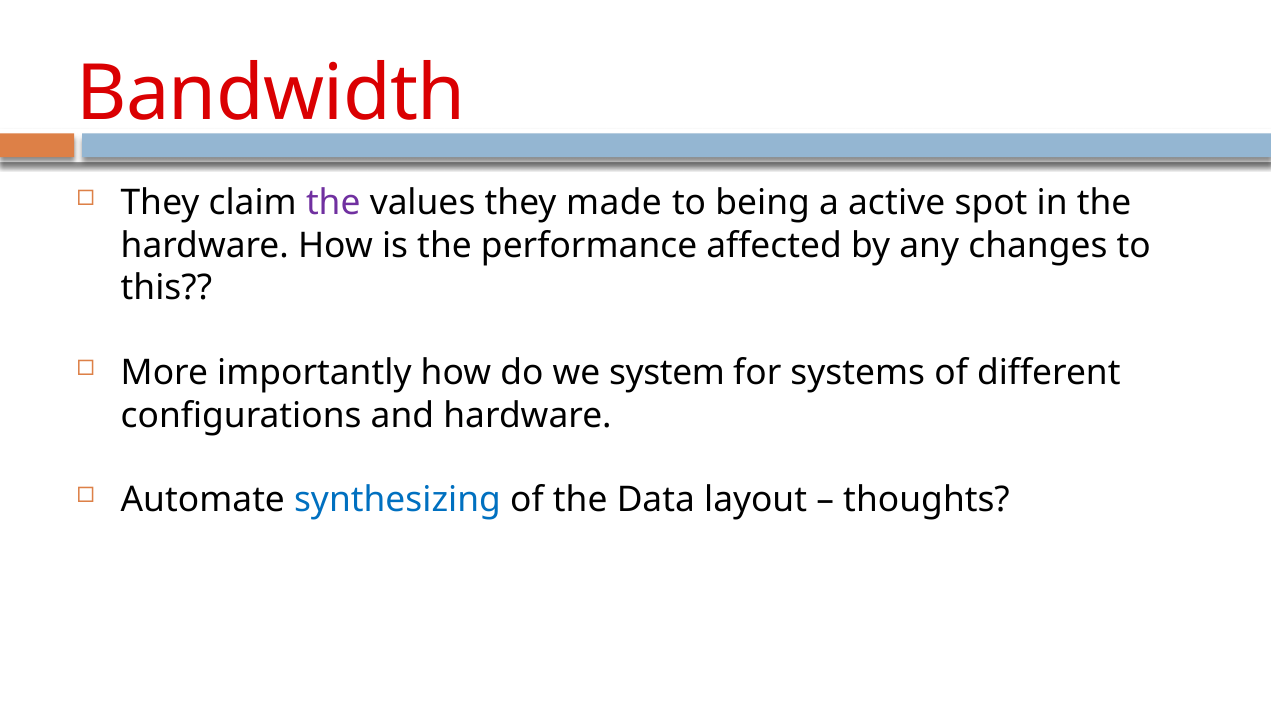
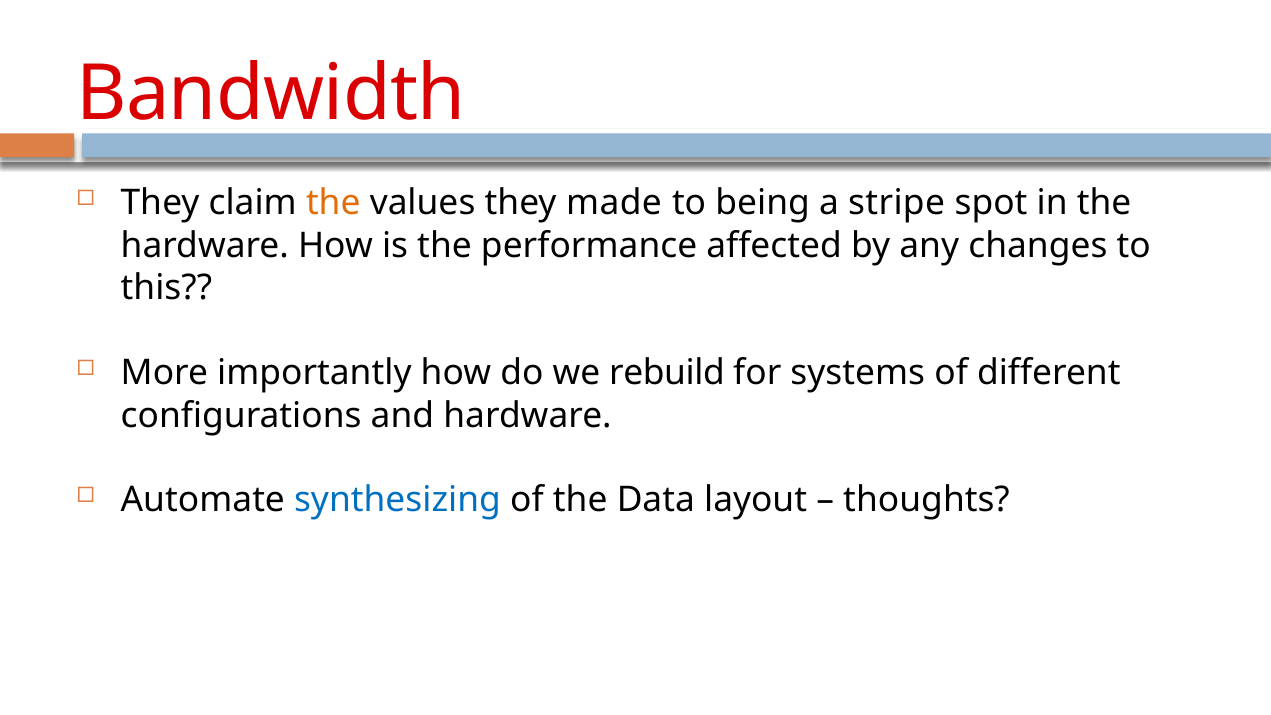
the colour: purple -> orange (333, 203)
active: active -> stripe (897, 203)
system: system -> rebuild (667, 373)
